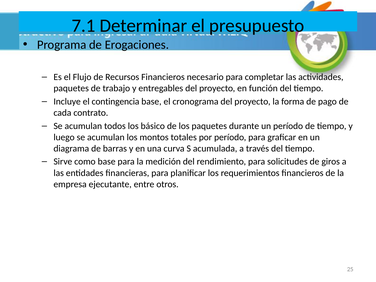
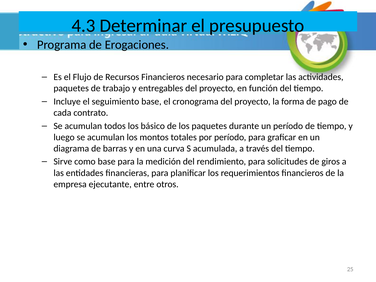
7.1: 7.1 -> 4.3 (83, 26)
contingencia: contingencia -> seguimiento (115, 101)
